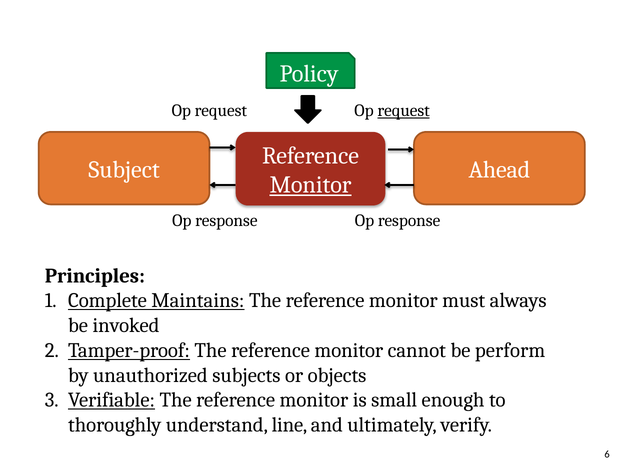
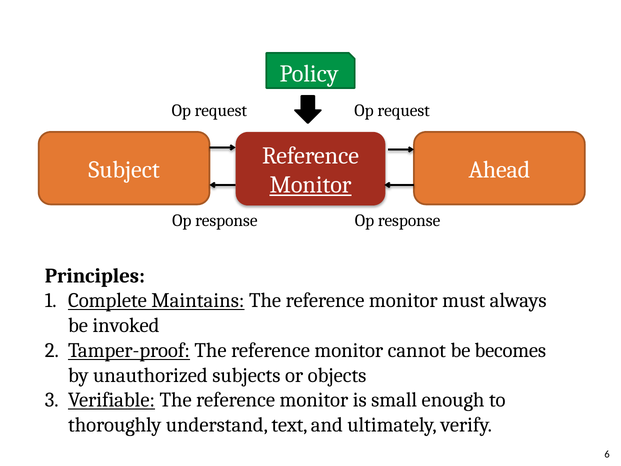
request underline: present -> none (404, 111)
perform: perform -> becomes (510, 350)
line: line -> text (289, 425)
